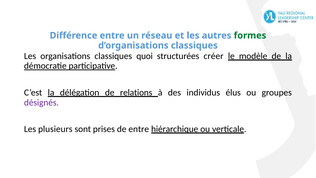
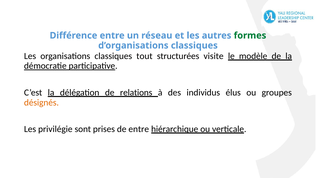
quoi: quoi -> tout (144, 56)
créer: créer -> visite (214, 56)
désignés colour: purple -> orange (41, 102)
plusieurs: plusieurs -> privilégie (55, 129)
